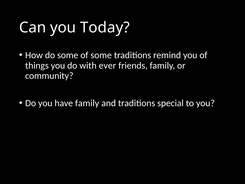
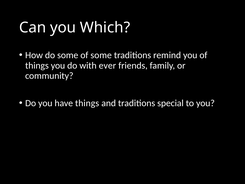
Today: Today -> Which (105, 27)
have family: family -> things (87, 103)
